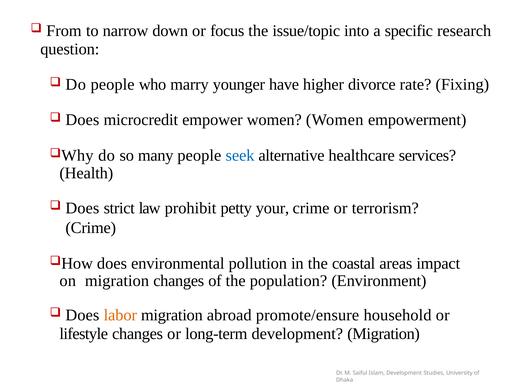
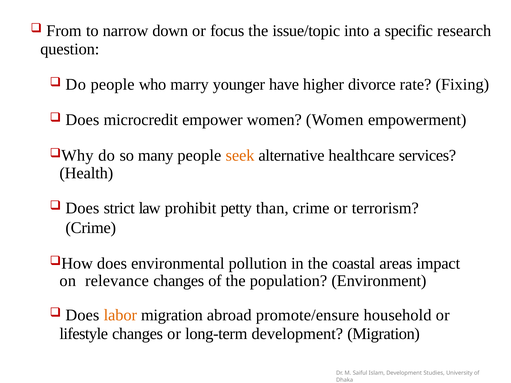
seek colour: blue -> orange (240, 156)
your: your -> than (272, 208)
on migration: migration -> relevance (117, 281)
